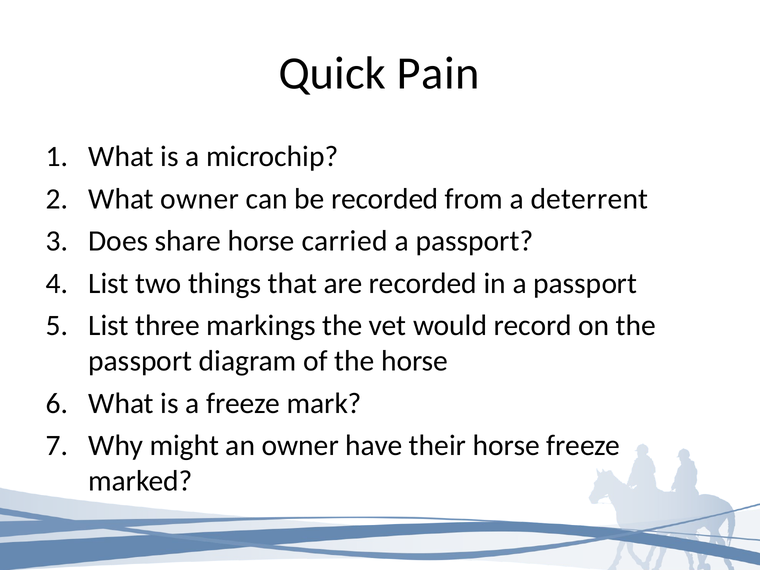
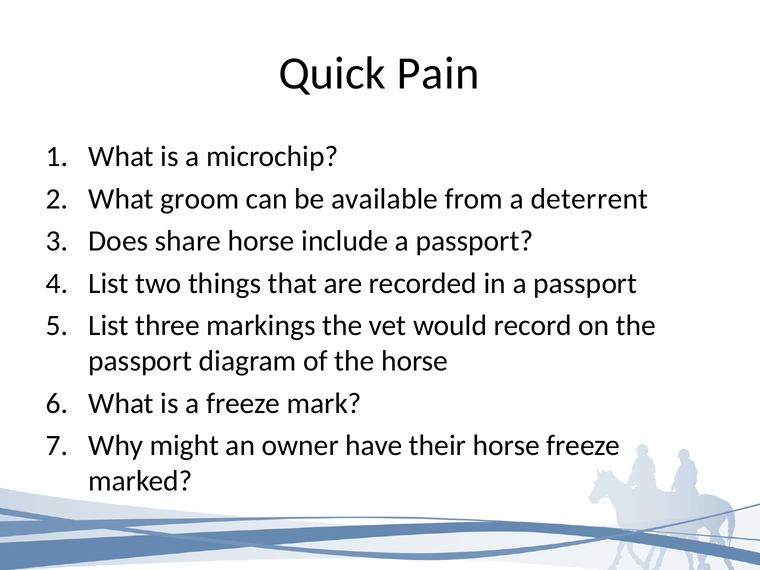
What owner: owner -> groom (200, 199)
be recorded: recorded -> available (385, 199)
carried: carried -> include (345, 241)
